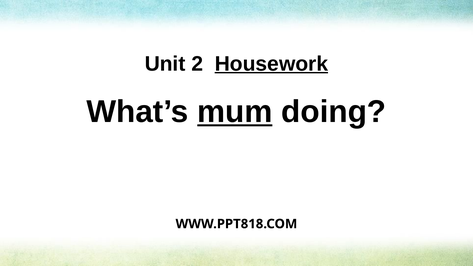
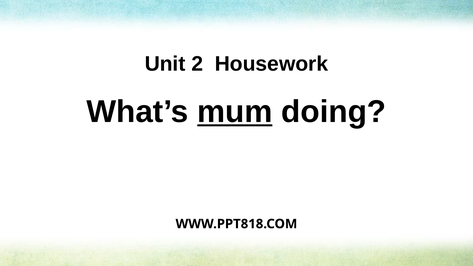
Housework underline: present -> none (271, 64)
